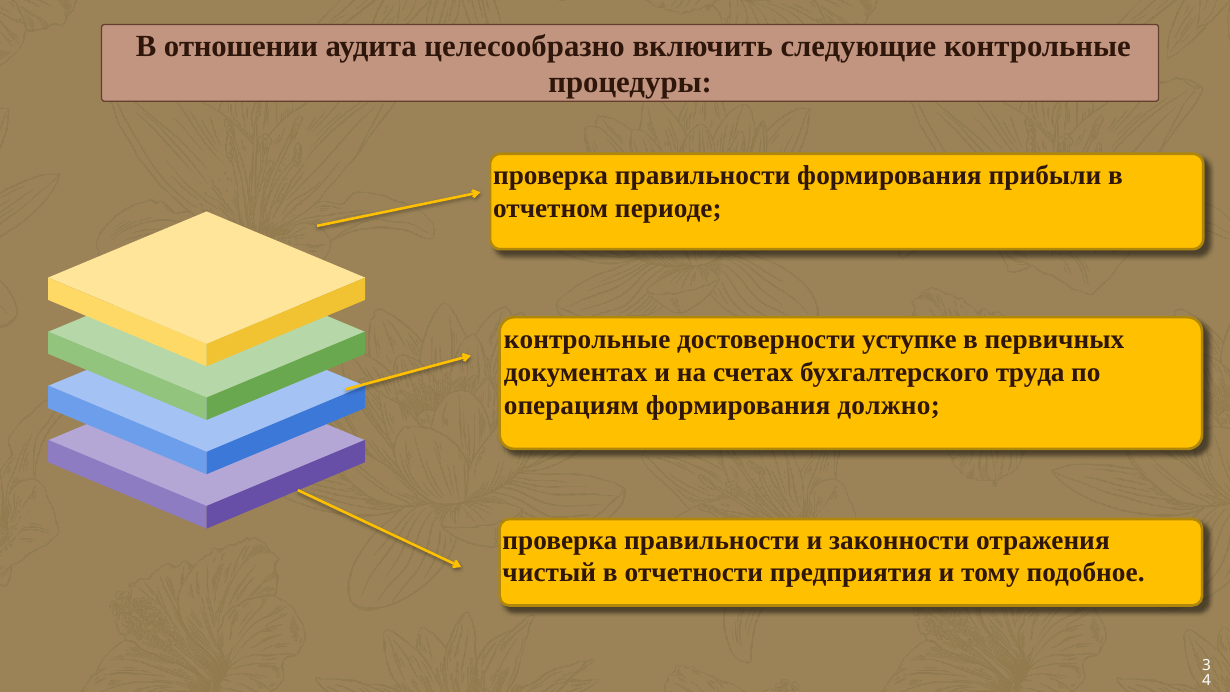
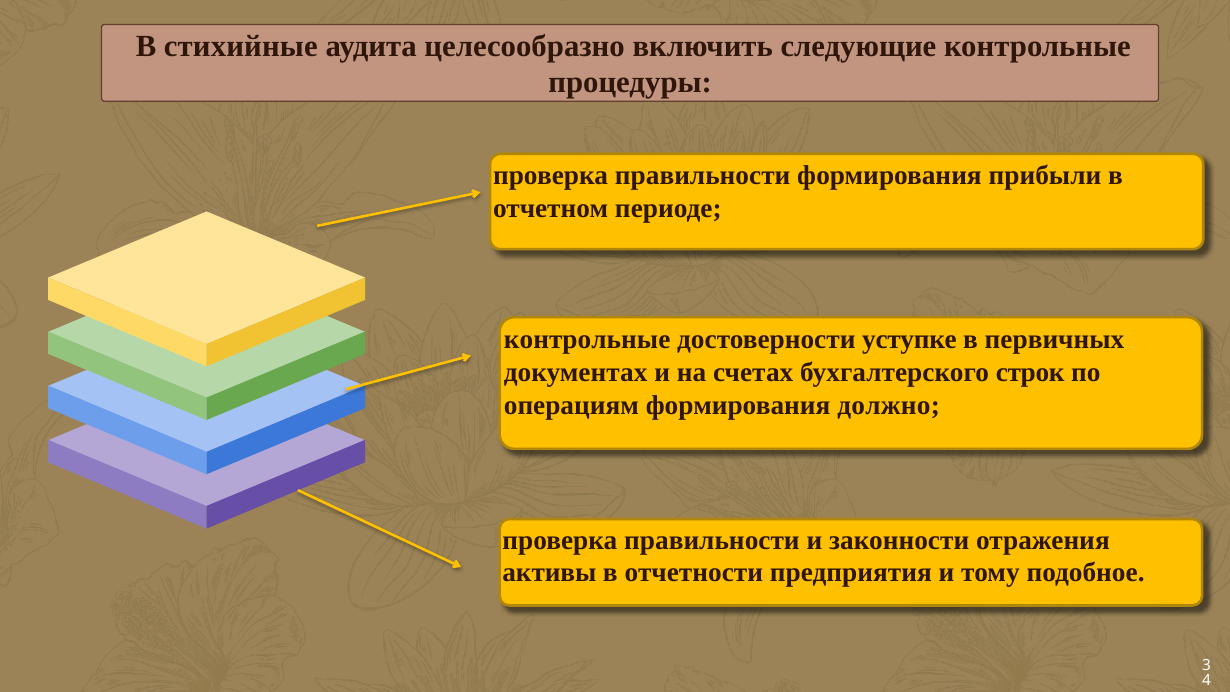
отношении: отношении -> стихийные (241, 46)
труда: труда -> строк (1030, 372)
чистый: чистый -> активы (549, 573)
